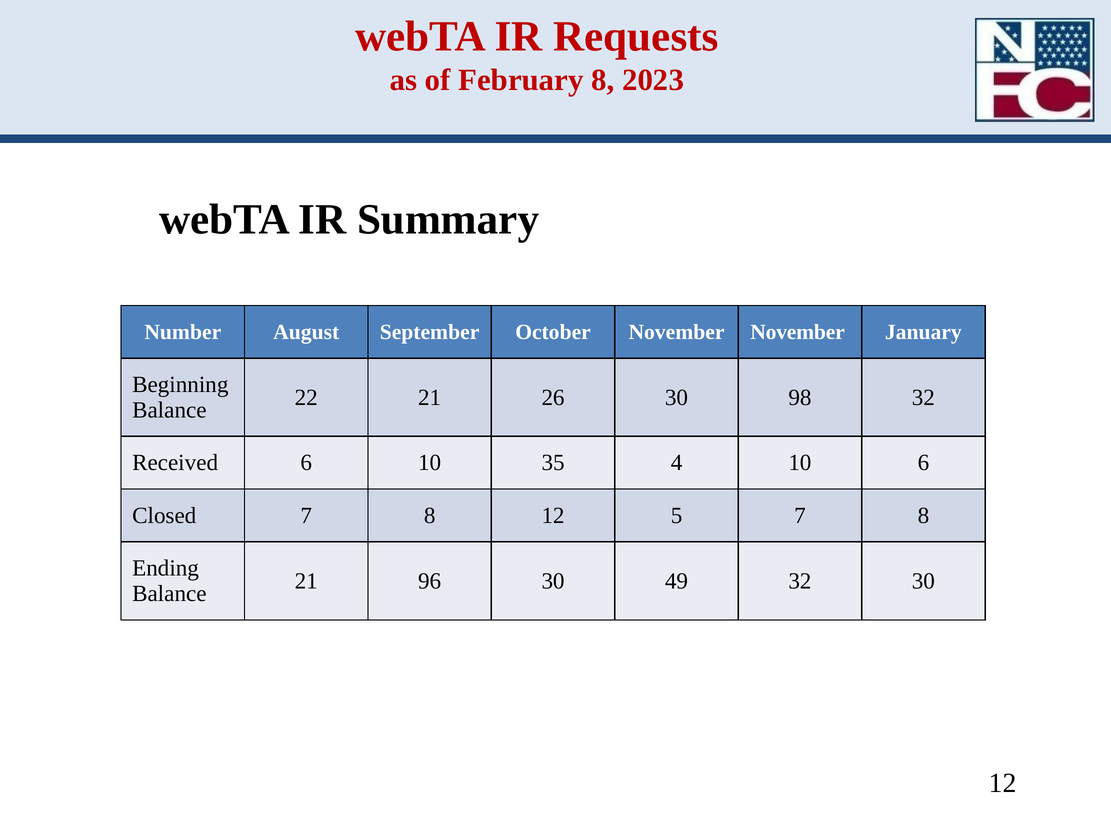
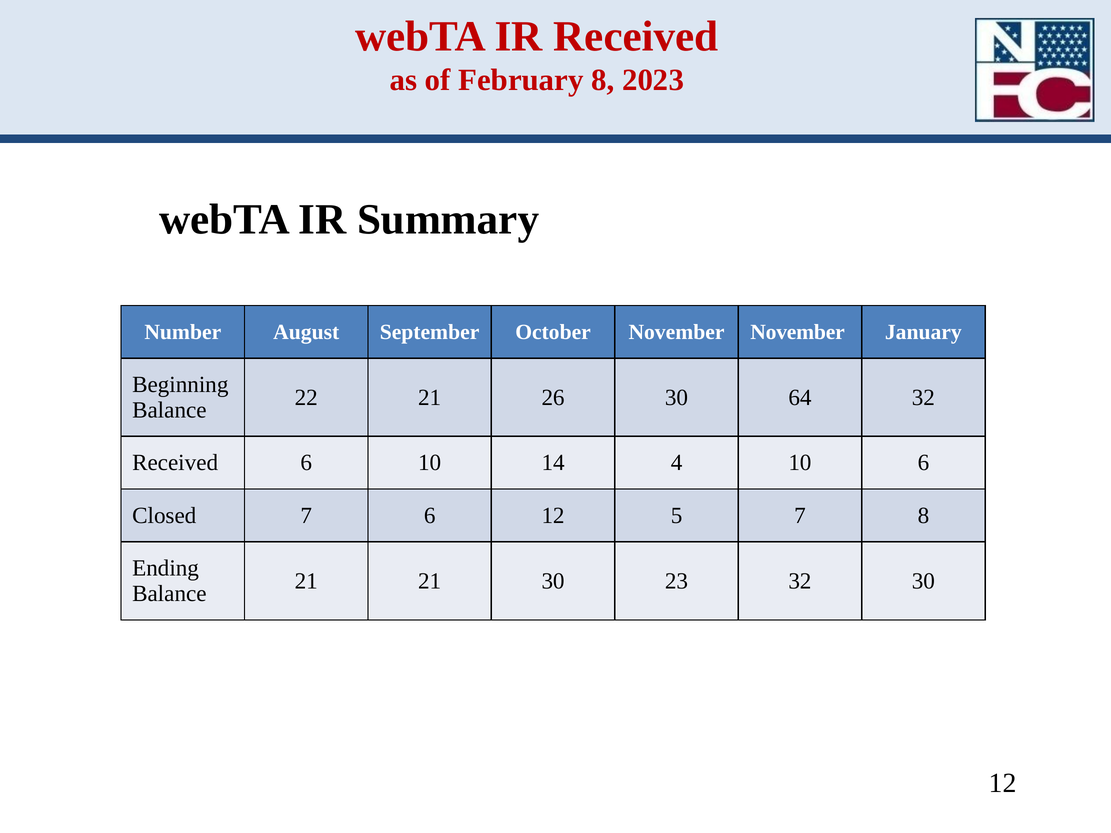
IR Requests: Requests -> Received (636, 36)
98: 98 -> 64 (800, 398)
35: 35 -> 14 (553, 463)
Closed 7 8: 8 -> 6 (430, 516)
21 96: 96 -> 21 (430, 581)
49: 49 -> 23 (677, 581)
